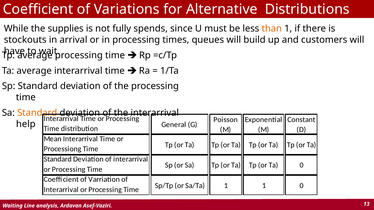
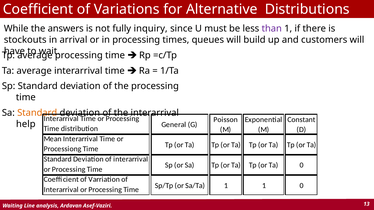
supplies: supplies -> answers (66, 29)
spends: spends -> inquiry (151, 29)
than colour: orange -> purple (272, 29)
